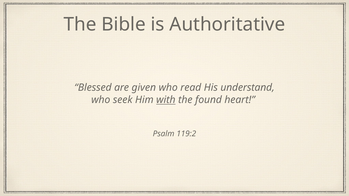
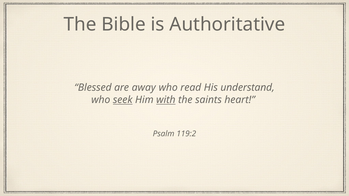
given: given -> away (144, 88)
seek underline: none -> present (123, 100)
found: found -> saints (208, 100)
